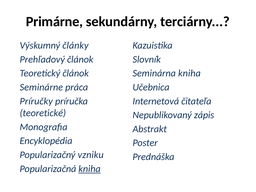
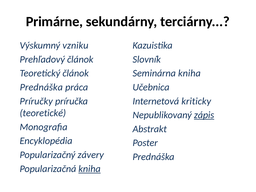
články: články -> vzniku (75, 45)
Seminárne: Seminárne -> Prednáška (41, 87)
čitateľa: čitateľa -> kriticky (196, 101)
zápis underline: none -> present (204, 115)
vzniku: vzniku -> závery (91, 155)
